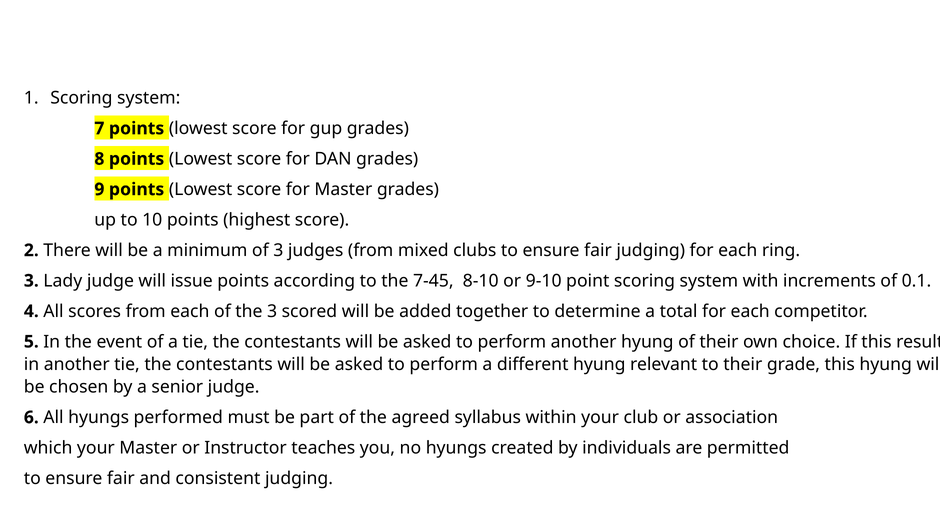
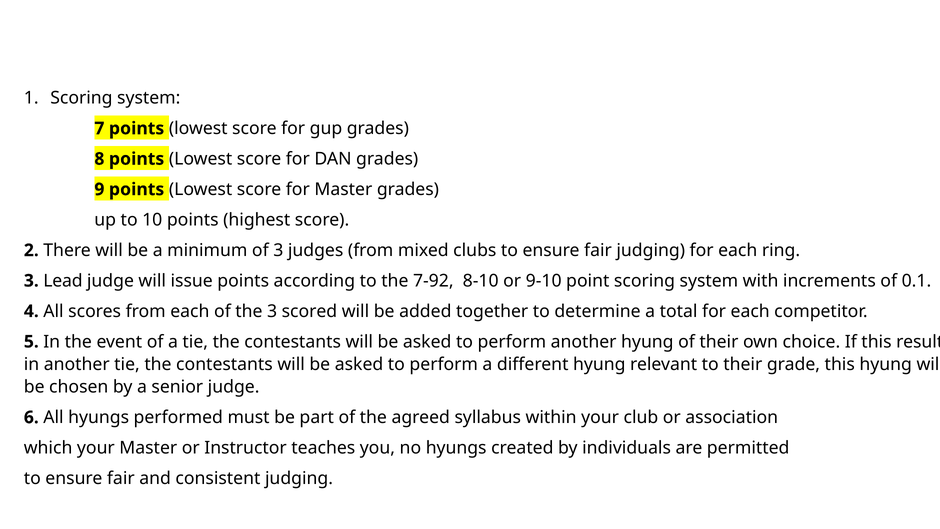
Lady: Lady -> Lead (63, 281)
7-45: 7-45 -> 7-92 (433, 281)
